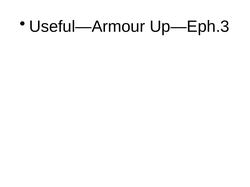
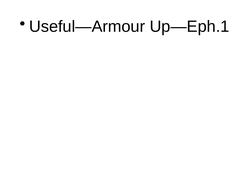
Up—Eph.3: Up—Eph.3 -> Up—Eph.1 (190, 27)
